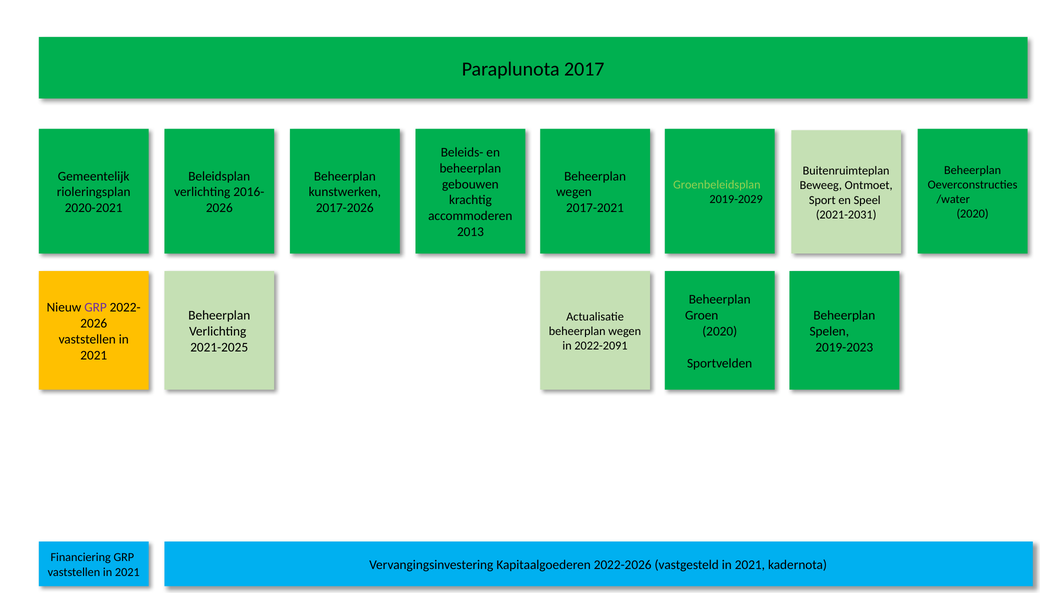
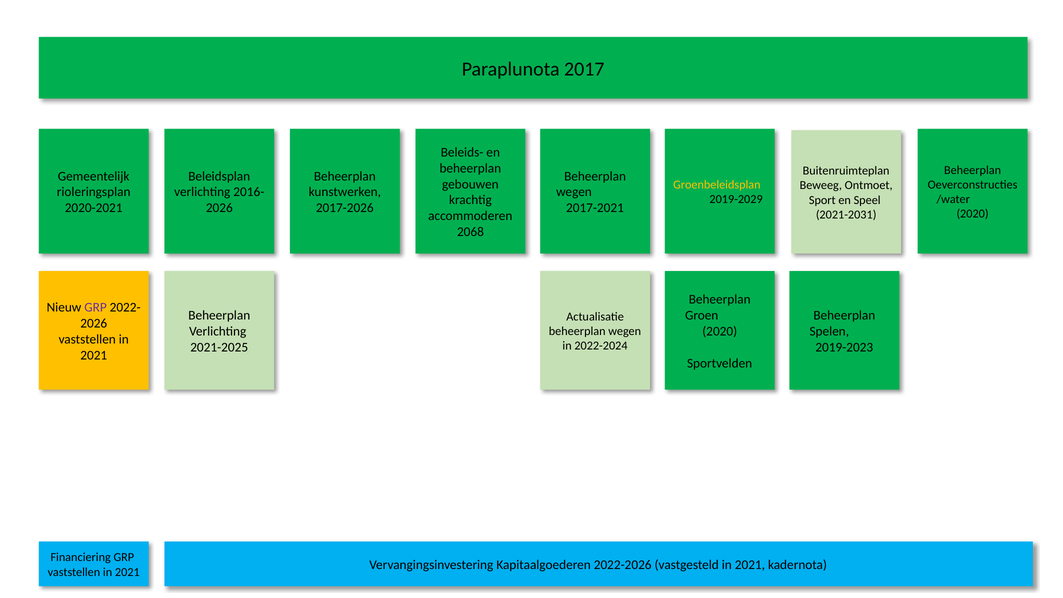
Groenbeleidsplan colour: light green -> yellow (717, 185)
2013: 2013 -> 2068 (470, 232)
2022-2091: 2022-2091 -> 2022-2024 (601, 346)
